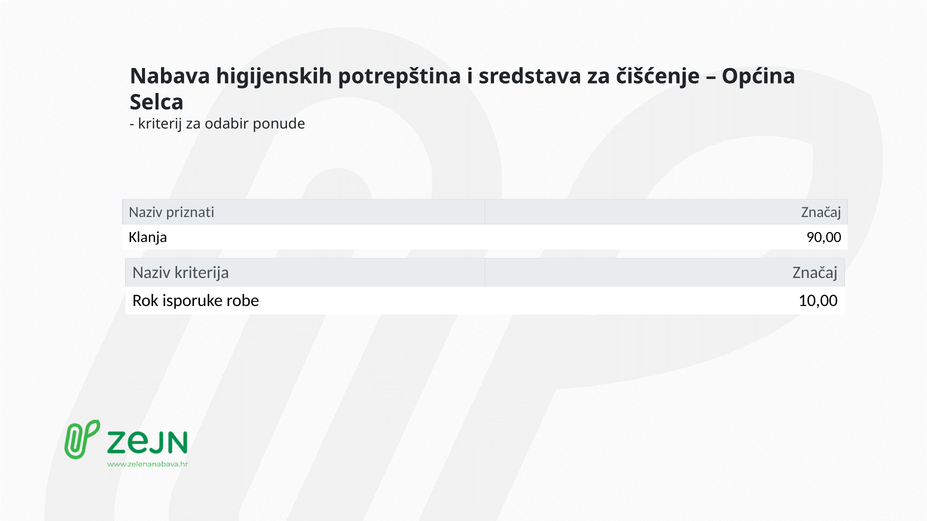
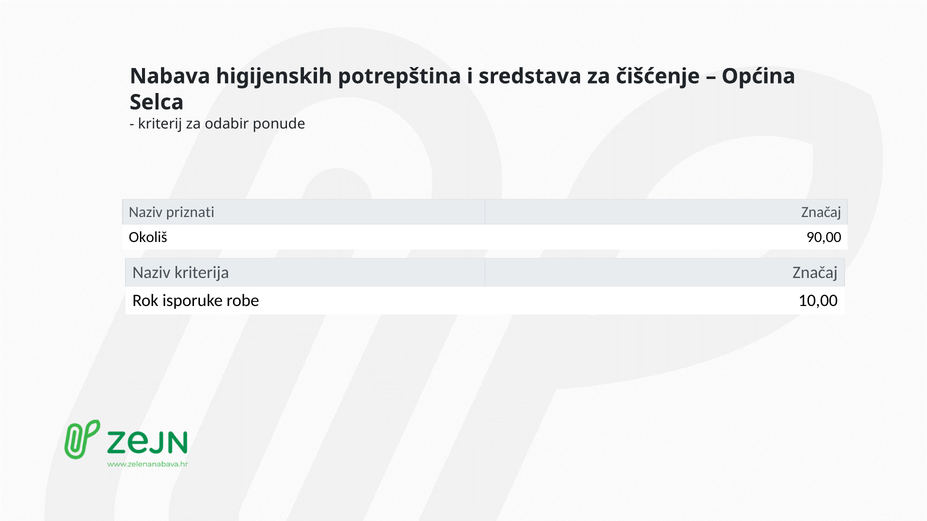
Klanja: Klanja -> Okoliš (148, 237)
